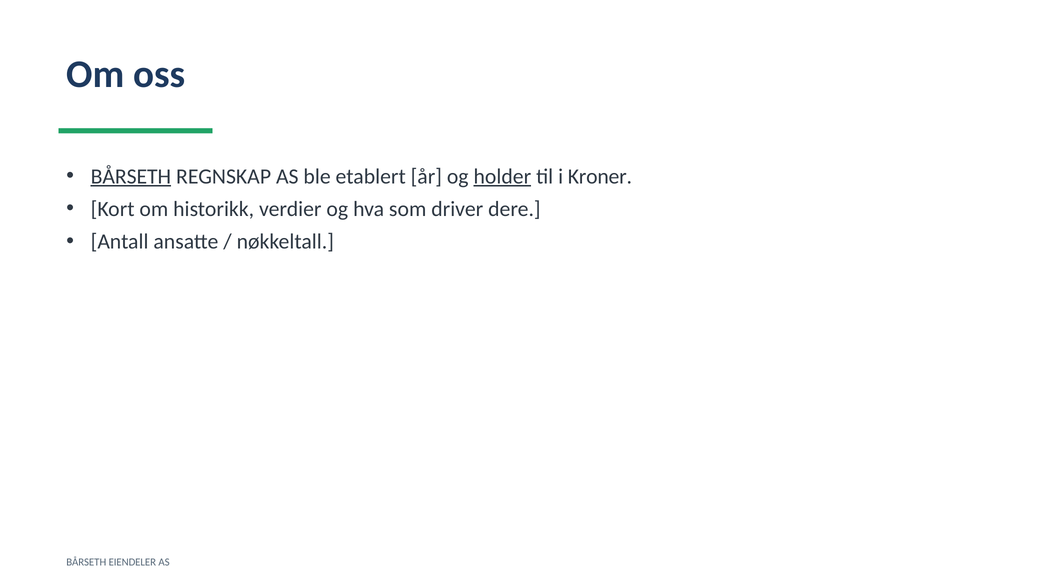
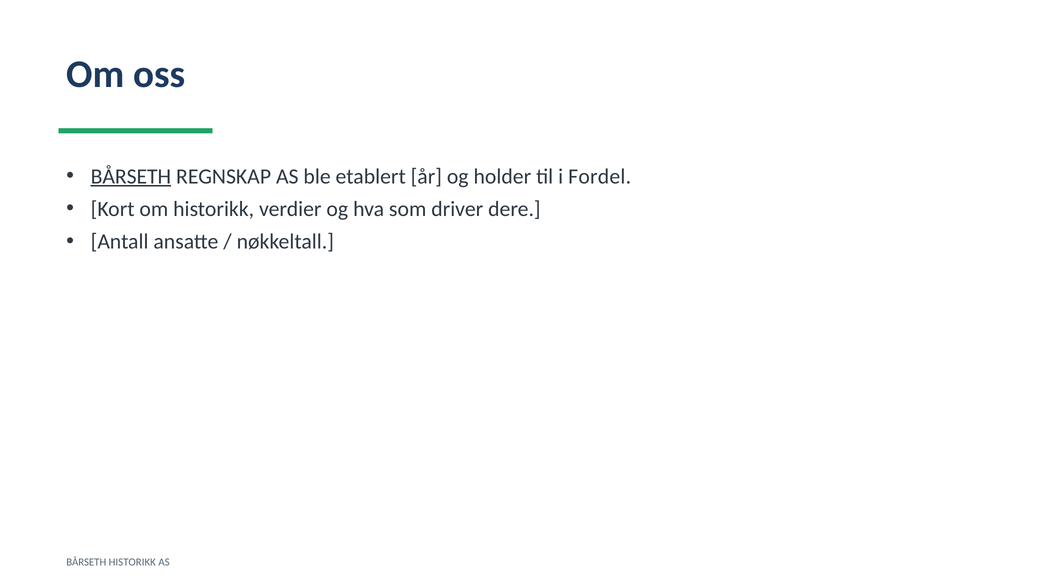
holder underline: present -> none (502, 176)
Kroner: Kroner -> Fordel (600, 176)
BÅRSETH EIENDELER: EIENDELER -> HISTORIKK (132, 562)
